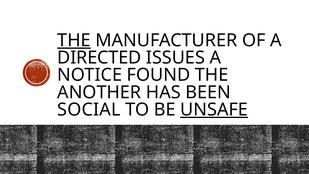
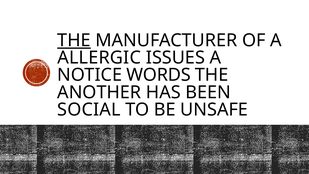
DIRECTED: DIRECTED -> ALLERGIC (99, 58)
FOUND: FOUND -> WORDS (159, 75)
UNSAFE underline: present -> none (214, 110)
